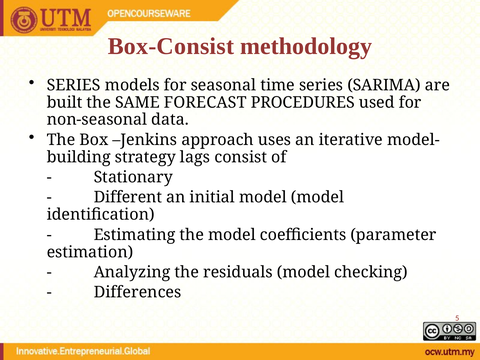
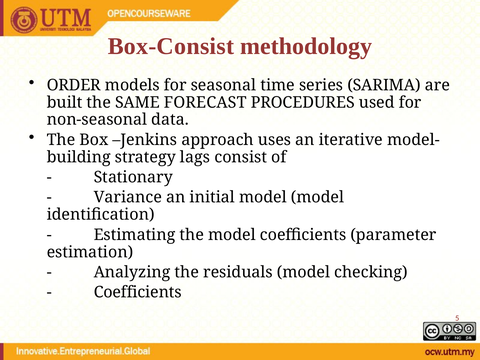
SERIES: SERIES -> ORDER (74, 85)
Different: Different -> Variance (128, 197)
Differences: Differences -> Coefficients (138, 292)
